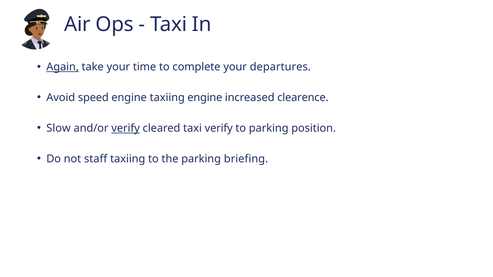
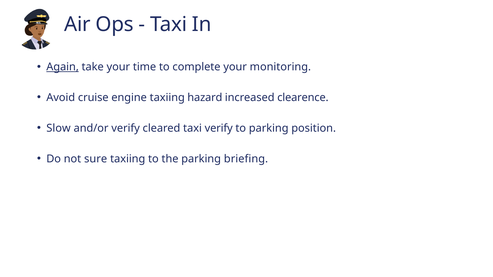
departures: departures -> monitoring (280, 67)
speed: speed -> cruise (93, 98)
taxiing engine: engine -> hazard (205, 98)
verify underline: present -> none (126, 128)
staff: staff -> sure (96, 159)
